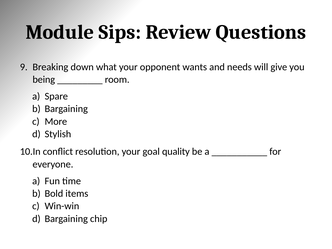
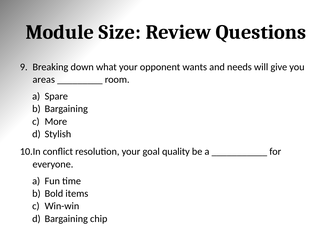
Sips: Sips -> Size (120, 32)
being: being -> areas (44, 80)
